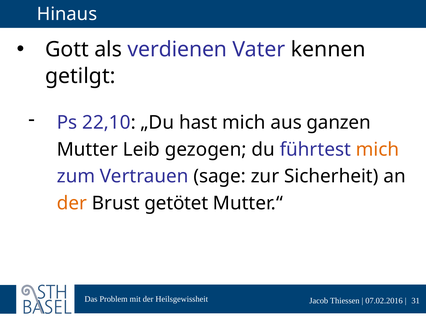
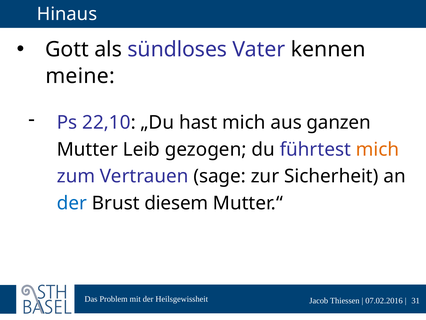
verdienen: verdienen -> sündloses (177, 49)
getilgt: getilgt -> meine (80, 76)
der colour: orange -> blue (72, 203)
getötet: getötet -> diesem (176, 203)
